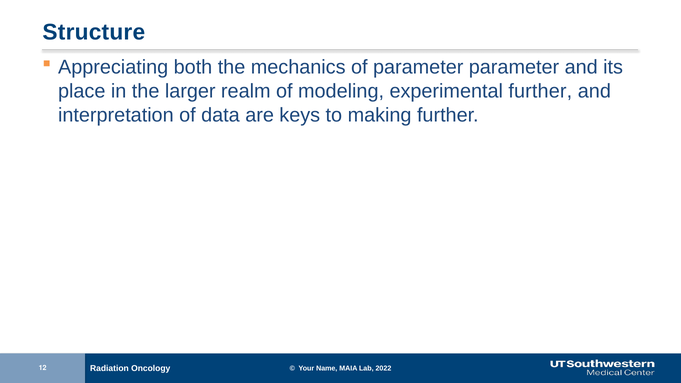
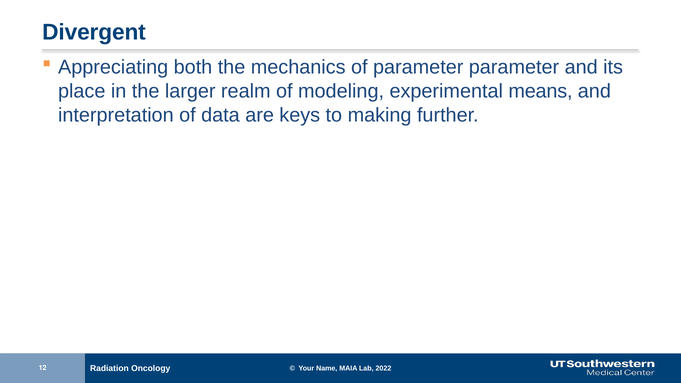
Structure: Structure -> Divergent (94, 32)
experimental further: further -> means (540, 91)
